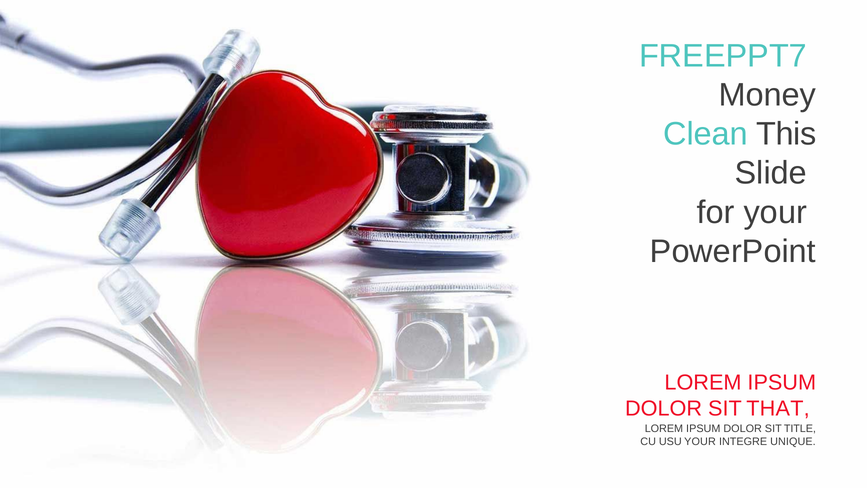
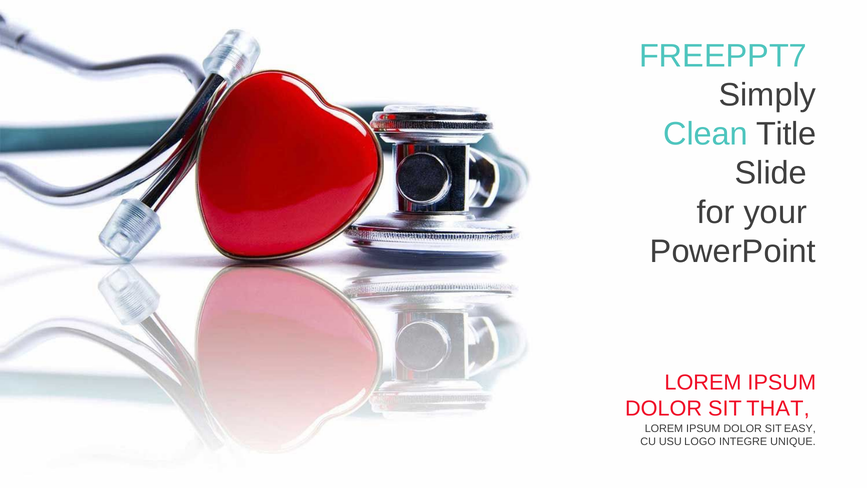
Money: Money -> Simply (767, 95)
This: This -> Title (786, 134)
TITLE: TITLE -> EASY (800, 428)
USU YOUR: YOUR -> LOGO (700, 441)
